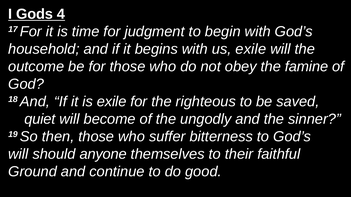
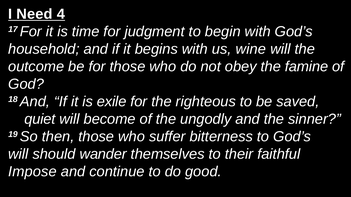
Gods: Gods -> Need (34, 14)
us exile: exile -> wine (251, 49)
anyone: anyone -> wander (103, 154)
Ground: Ground -> Impose (32, 172)
